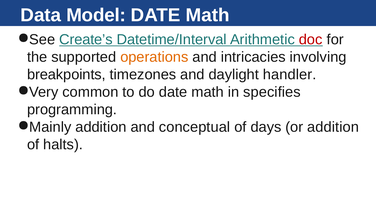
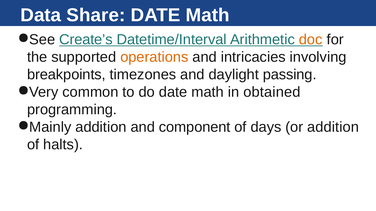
Model: Model -> Share (96, 15)
doc colour: red -> orange (311, 40)
handler: handler -> passing (290, 75)
specifies: specifies -> obtained (272, 92)
conceptual: conceptual -> component (195, 127)
